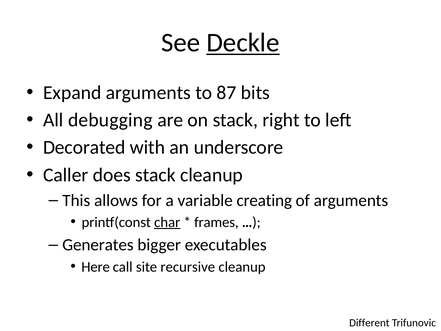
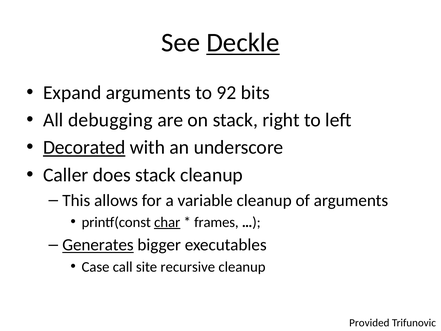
87: 87 -> 92 (226, 93)
Decorated underline: none -> present (84, 147)
variable creating: creating -> cleanup (264, 200)
Generates underline: none -> present (98, 245)
Here: Here -> Case (96, 267)
Different: Different -> Provided (369, 322)
